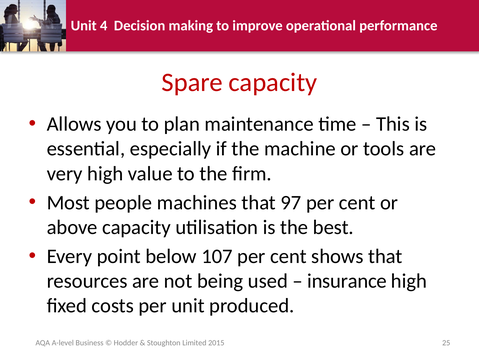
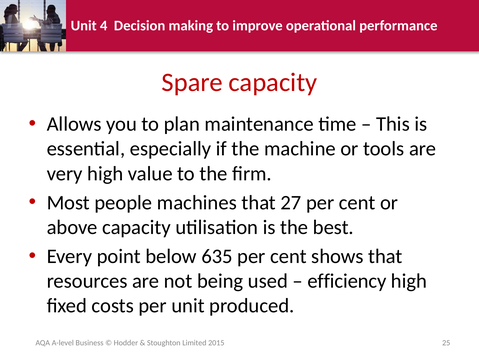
97: 97 -> 27 (291, 203)
107: 107 -> 635 (217, 257)
insurance: insurance -> efficiency (347, 281)
